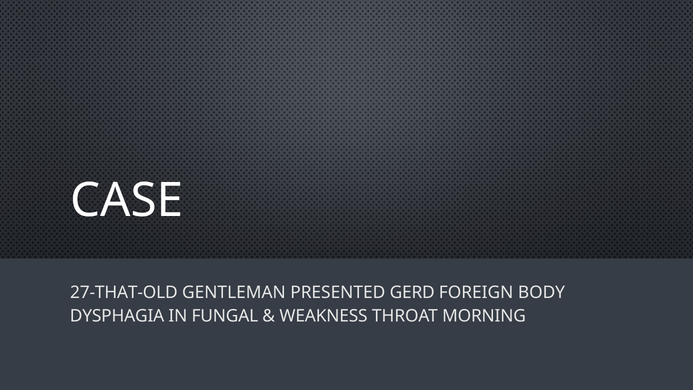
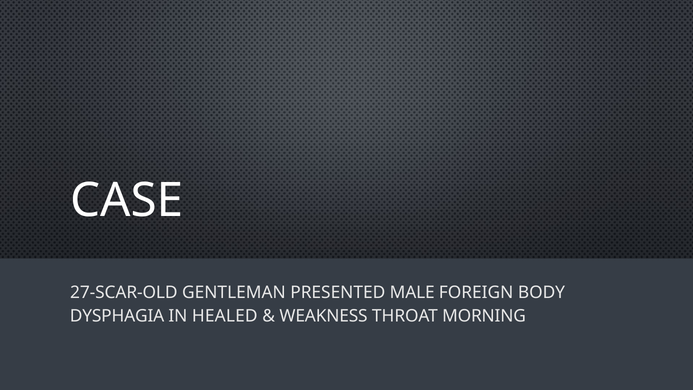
27-THAT-OLD: 27-THAT-OLD -> 27-SCAR-OLD (124, 292)
GERD: GERD -> MALE (412, 292)
FUNGAL: FUNGAL -> HEALED (225, 316)
